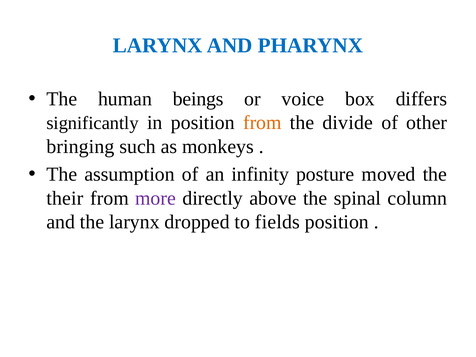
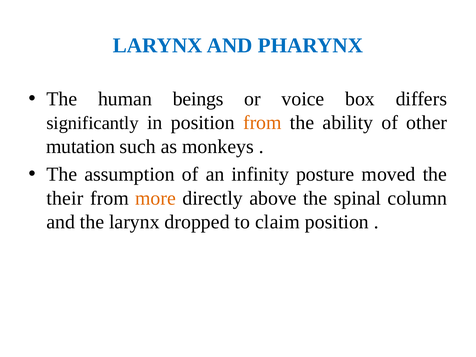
divide: divide -> ability (348, 123)
bringing: bringing -> mutation (81, 147)
more colour: purple -> orange (156, 198)
fields: fields -> claim (277, 222)
